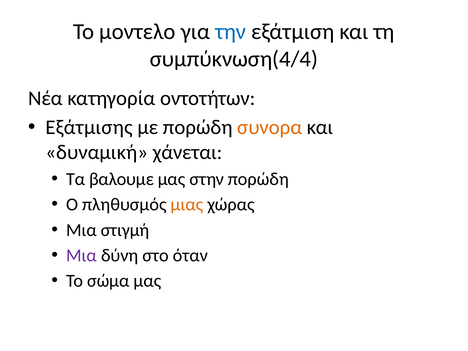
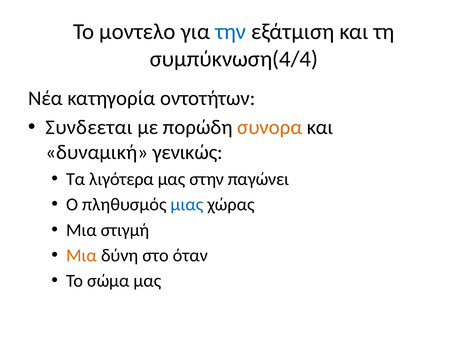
Εξάτμισης: Εξάτμισης -> Συνδεεται (89, 127)
χάνεται: χάνεται -> γενικώς (188, 152)
βαλουμε: βαλουμε -> λιγότερα (122, 179)
στην πορώδη: πορώδη -> παγώνει (259, 179)
μιας colour: orange -> blue (187, 205)
Μια colour: purple -> orange (82, 256)
